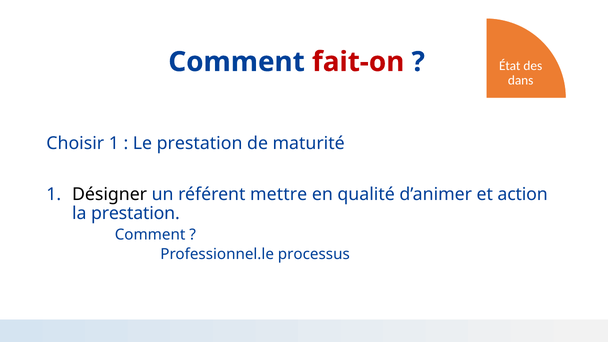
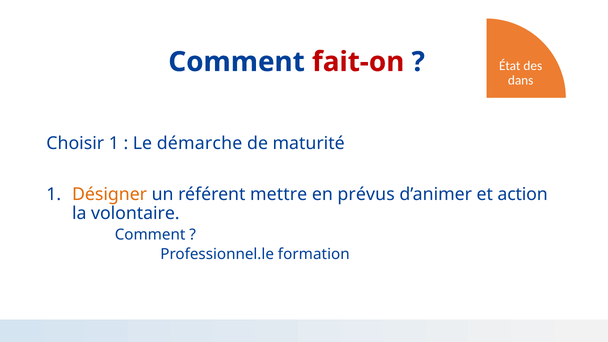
Le prestation: prestation -> démarche (200, 143)
Désigner colour: black -> orange (110, 194)
qualité: qualité -> prévus (366, 194)
la prestation: prestation -> volontaire (135, 214)
processus: processus -> formation (314, 254)
